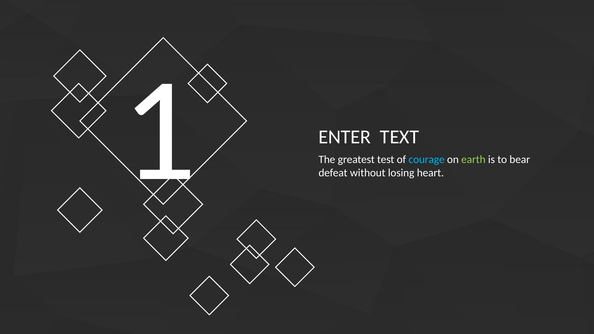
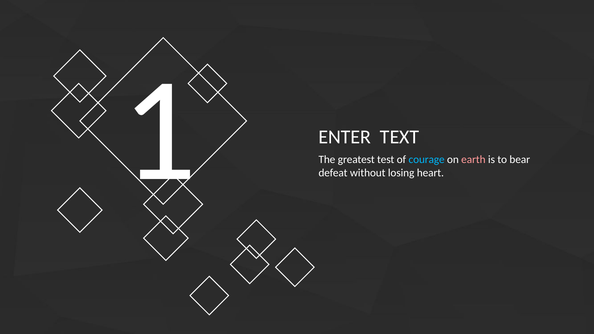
earth colour: light green -> pink (473, 160)
